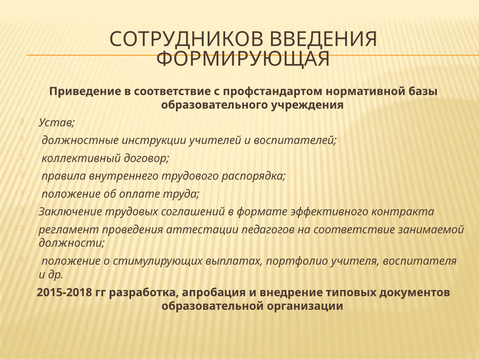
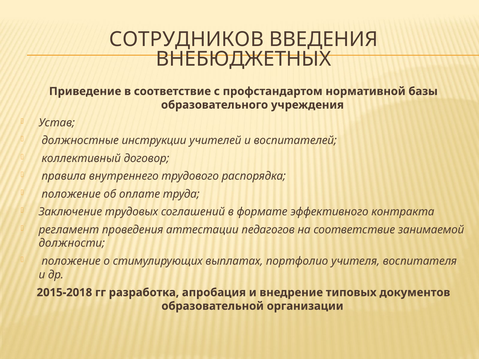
ФОРМИРУЮЩАЯ: ФОРМИРУЮЩАЯ -> ВНЕБЮДЖЕТНЫХ (244, 59)
